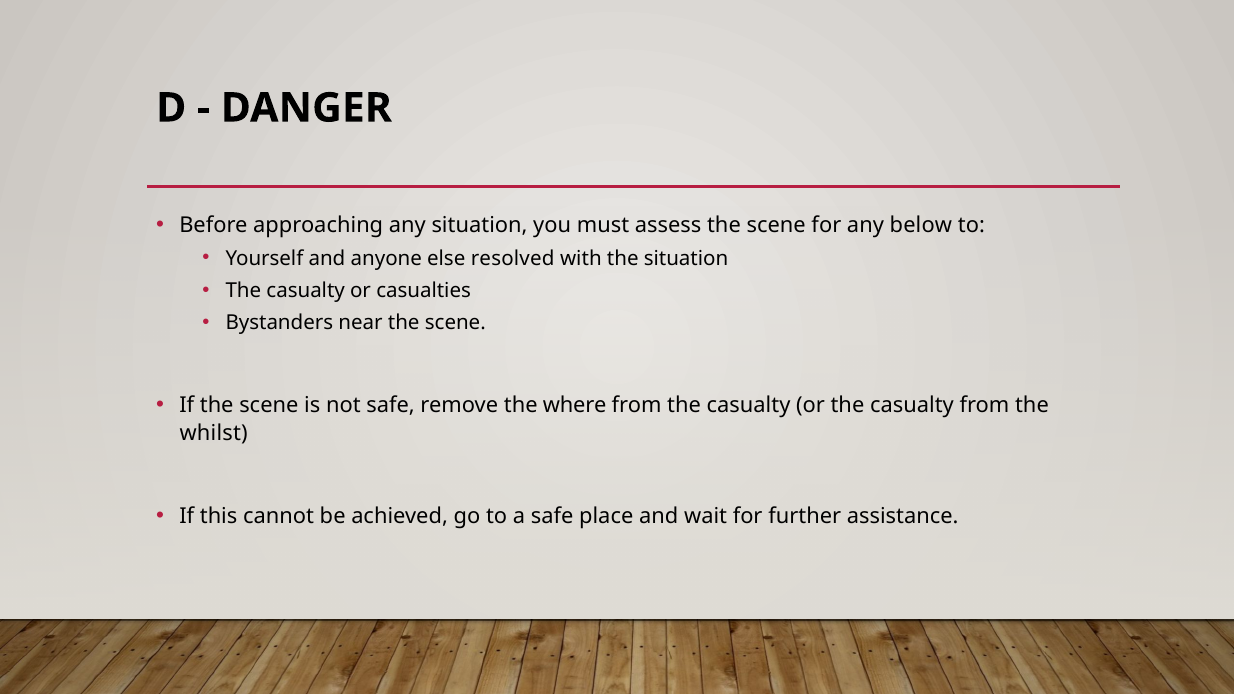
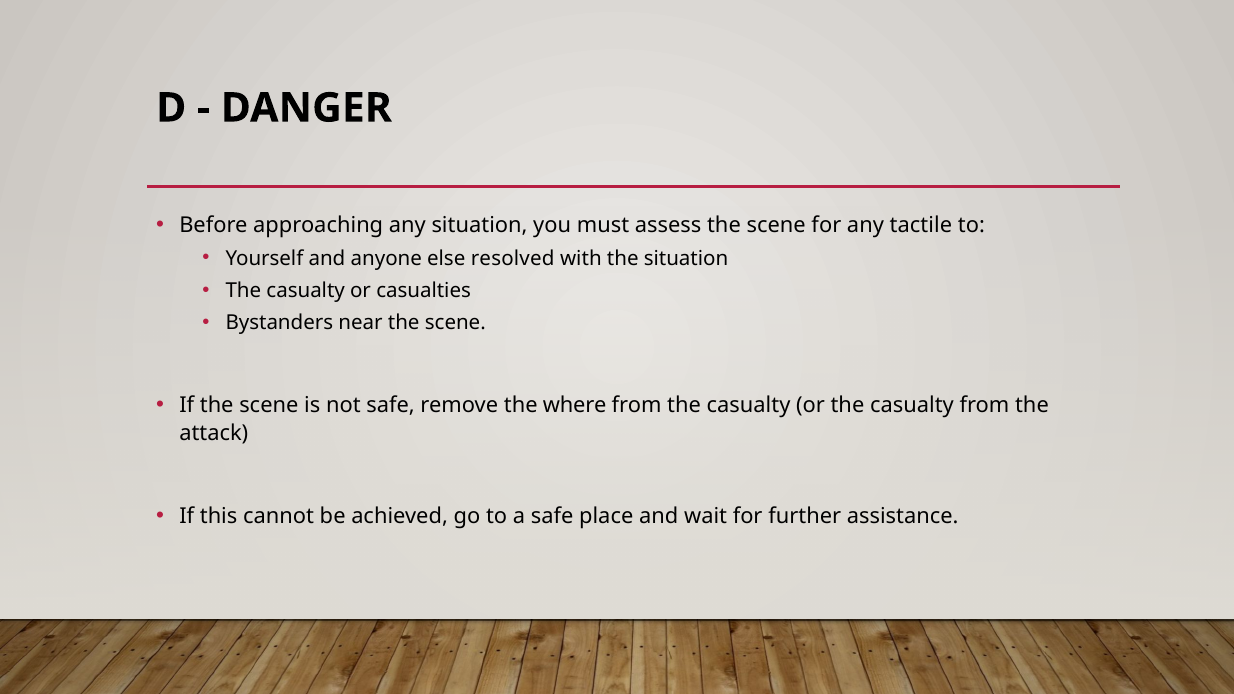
below: below -> tactile (921, 225)
whilst: whilst -> attack (214, 434)
